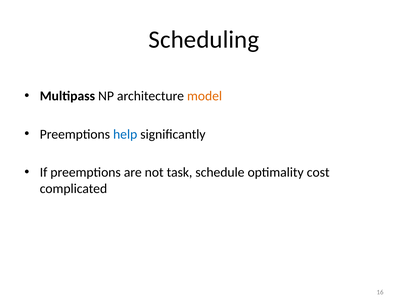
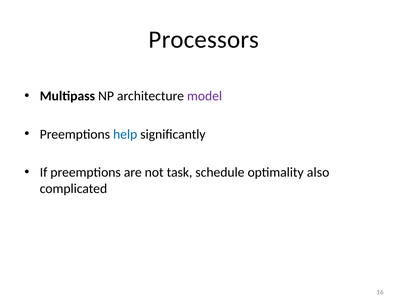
Scheduling: Scheduling -> Processors (204, 39)
model colour: orange -> purple (205, 96)
cost: cost -> also (318, 172)
